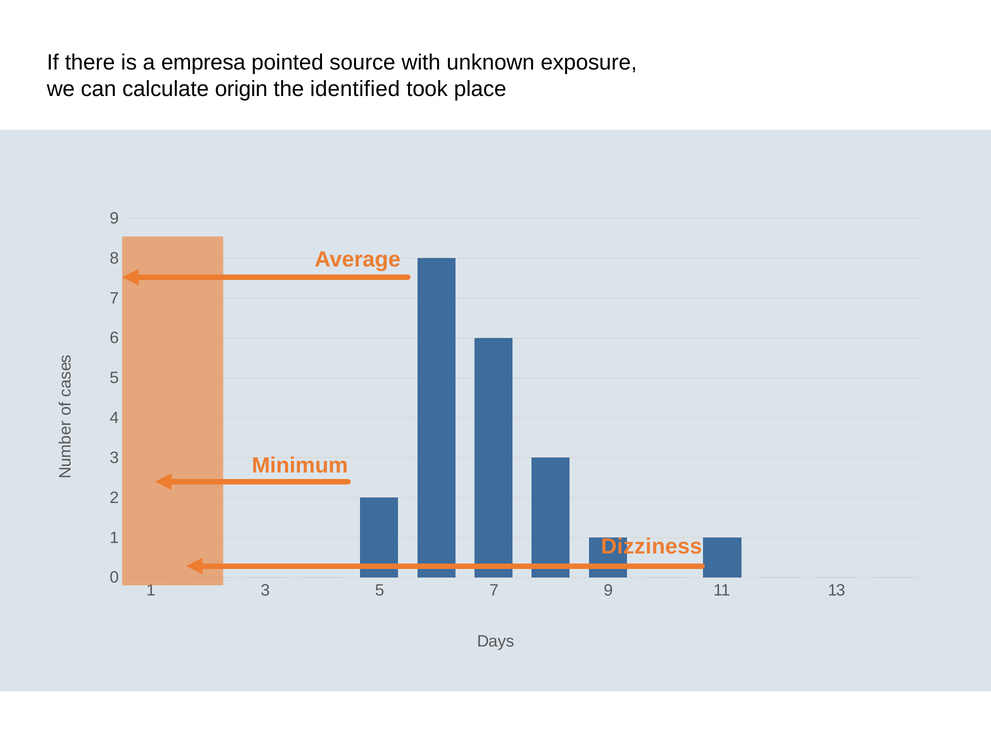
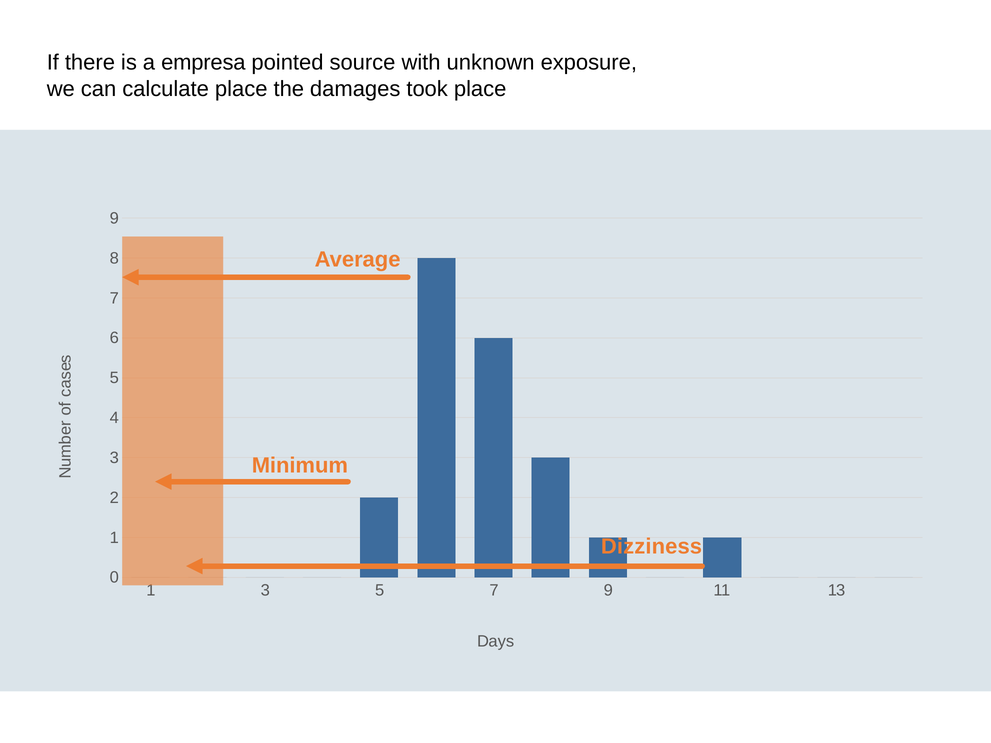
calculate origin: origin -> place (241, 89)
identified: identified -> damages (355, 89)
